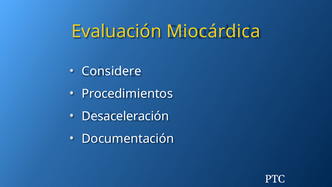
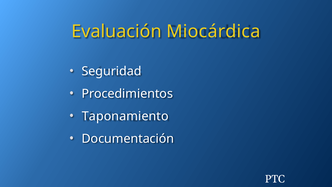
Considere: Considere -> Seguridad (112, 71)
Desaceleración: Desaceleración -> Taponamiento (125, 116)
